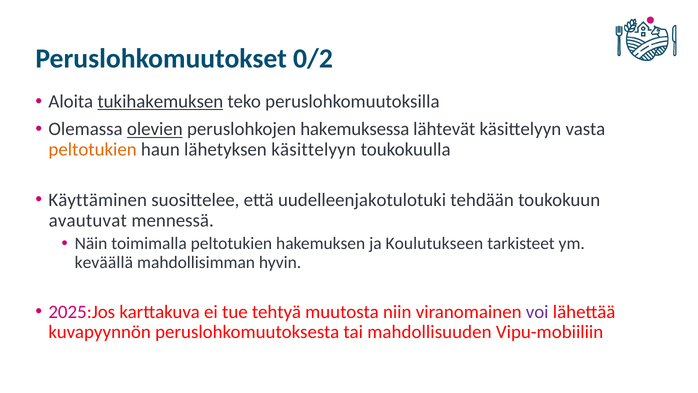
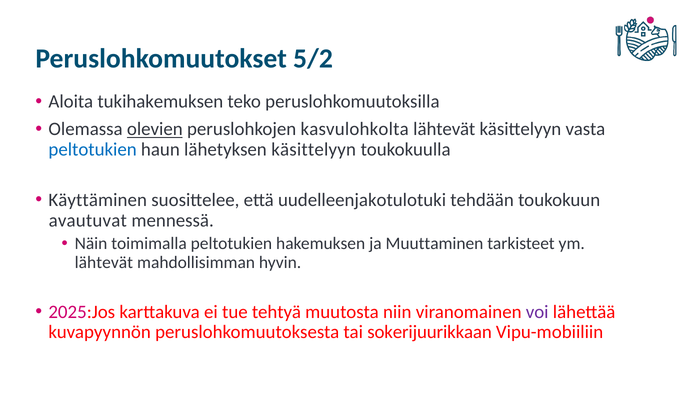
0/2: 0/2 -> 5/2 (313, 59)
tukihakemuksen underline: present -> none (160, 101)
hakemuksessa: hakemuksessa -> kasvulohkolta (355, 129)
peltotukien colour: orange -> blue (93, 150)
Koulutukseen: Koulutukseen -> Muuttaminen (434, 243)
keväällä: keväällä -> lähtevät (104, 262)
mahdollisuuden: mahdollisuuden -> sokerijuurikkaan (430, 332)
